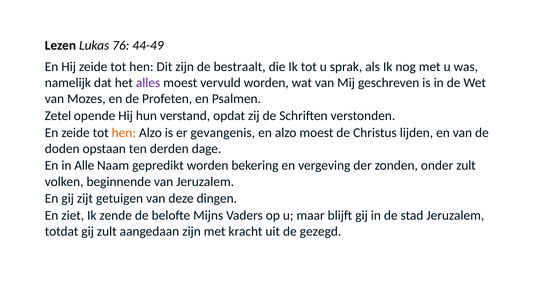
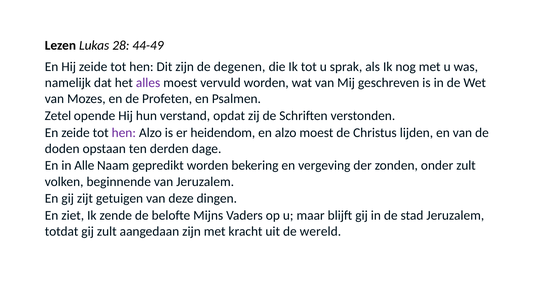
76: 76 -> 28 (121, 45)
bestraalt: bestraalt -> degenen (240, 67)
hen colour: orange -> purple (124, 133)
gevangenis: gevangenis -> heidendom (223, 133)
gezegd: gezegd -> wereld (320, 231)
